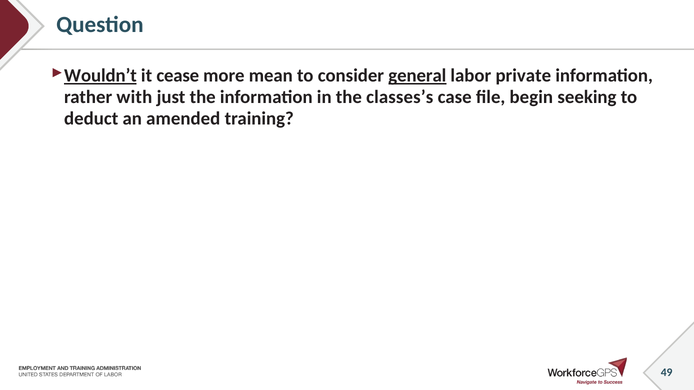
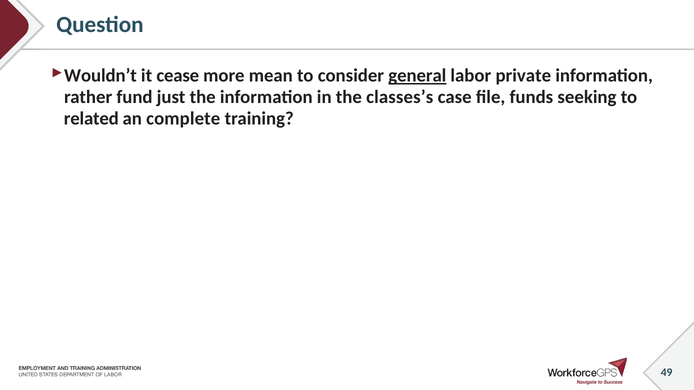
Wouldn’t underline: present -> none (100, 76)
with: with -> fund (134, 97)
begin: begin -> funds (531, 97)
deduct: deduct -> related (91, 119)
amended: amended -> complete (183, 119)
